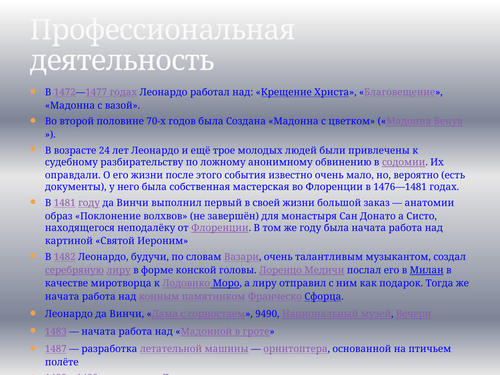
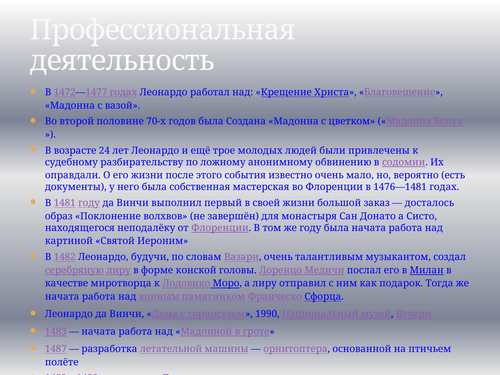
анатомии: анатомии -> досталось (429, 203)
9490: 9490 -> 1990 (267, 314)
